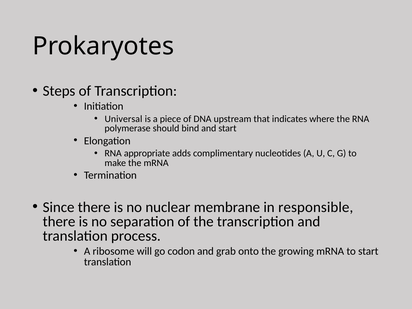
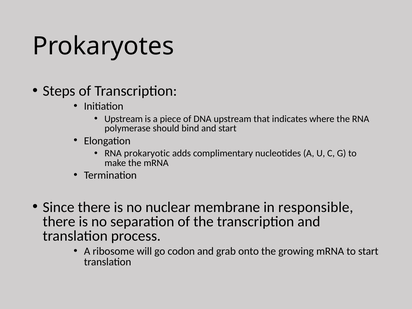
Universal: Universal -> Upstream (124, 119)
appropriate: appropriate -> prokaryotic (147, 153)
